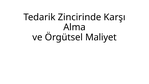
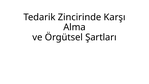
Maliyet: Maliyet -> Şartları (101, 37)
